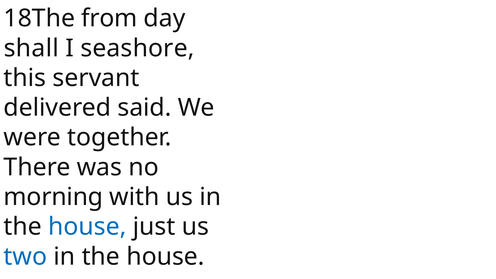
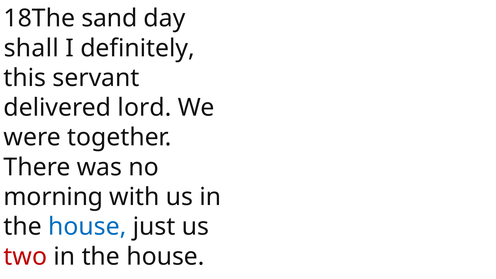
from: from -> sand (109, 18)
seashore: seashore -> definitely (138, 48)
said: said -> lord (144, 108)
two colour: blue -> red (25, 257)
